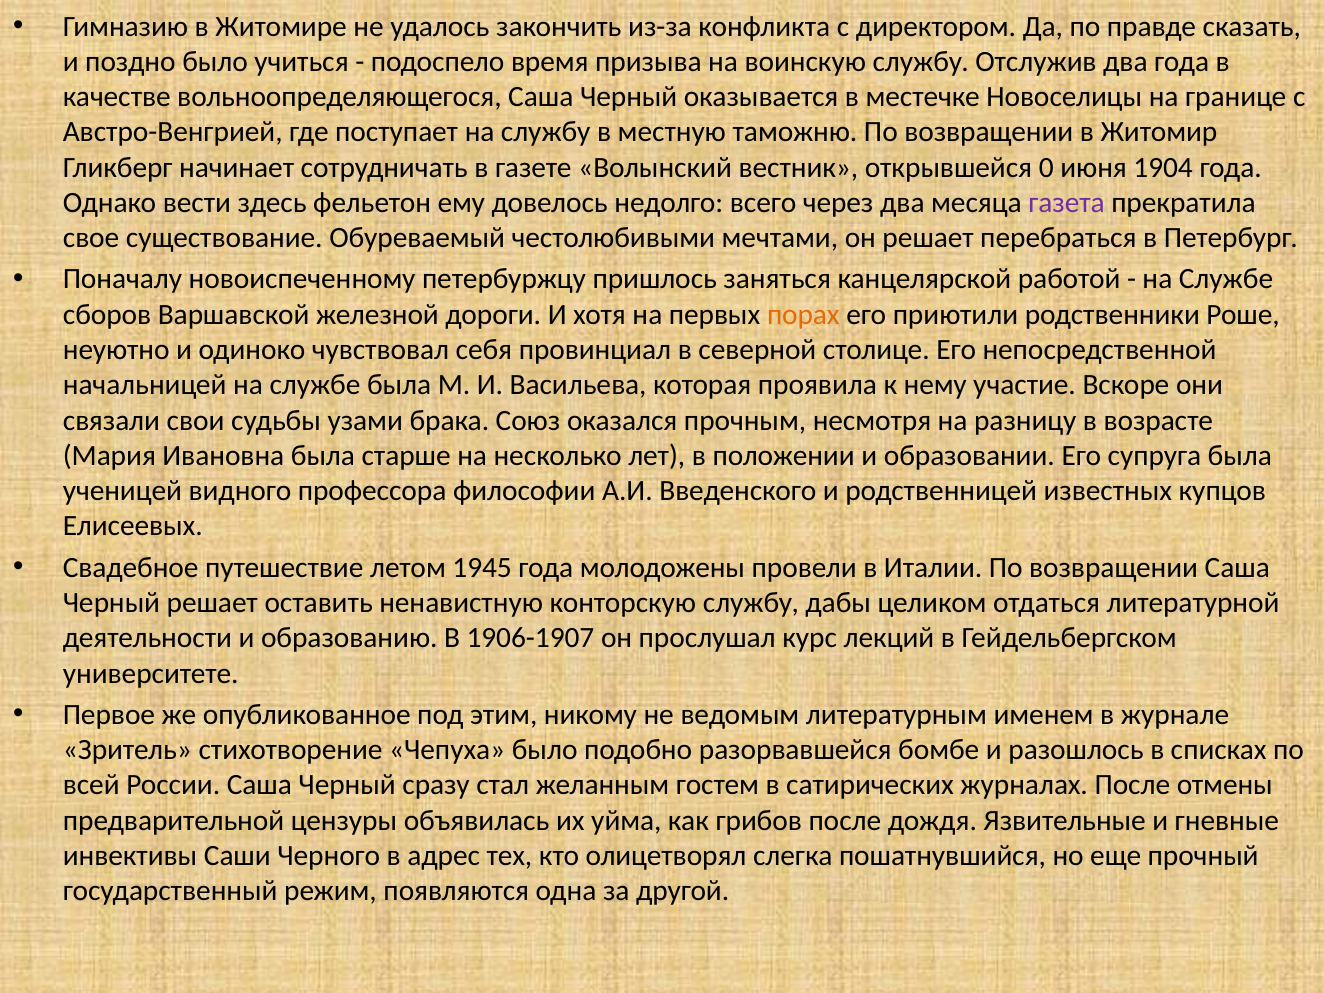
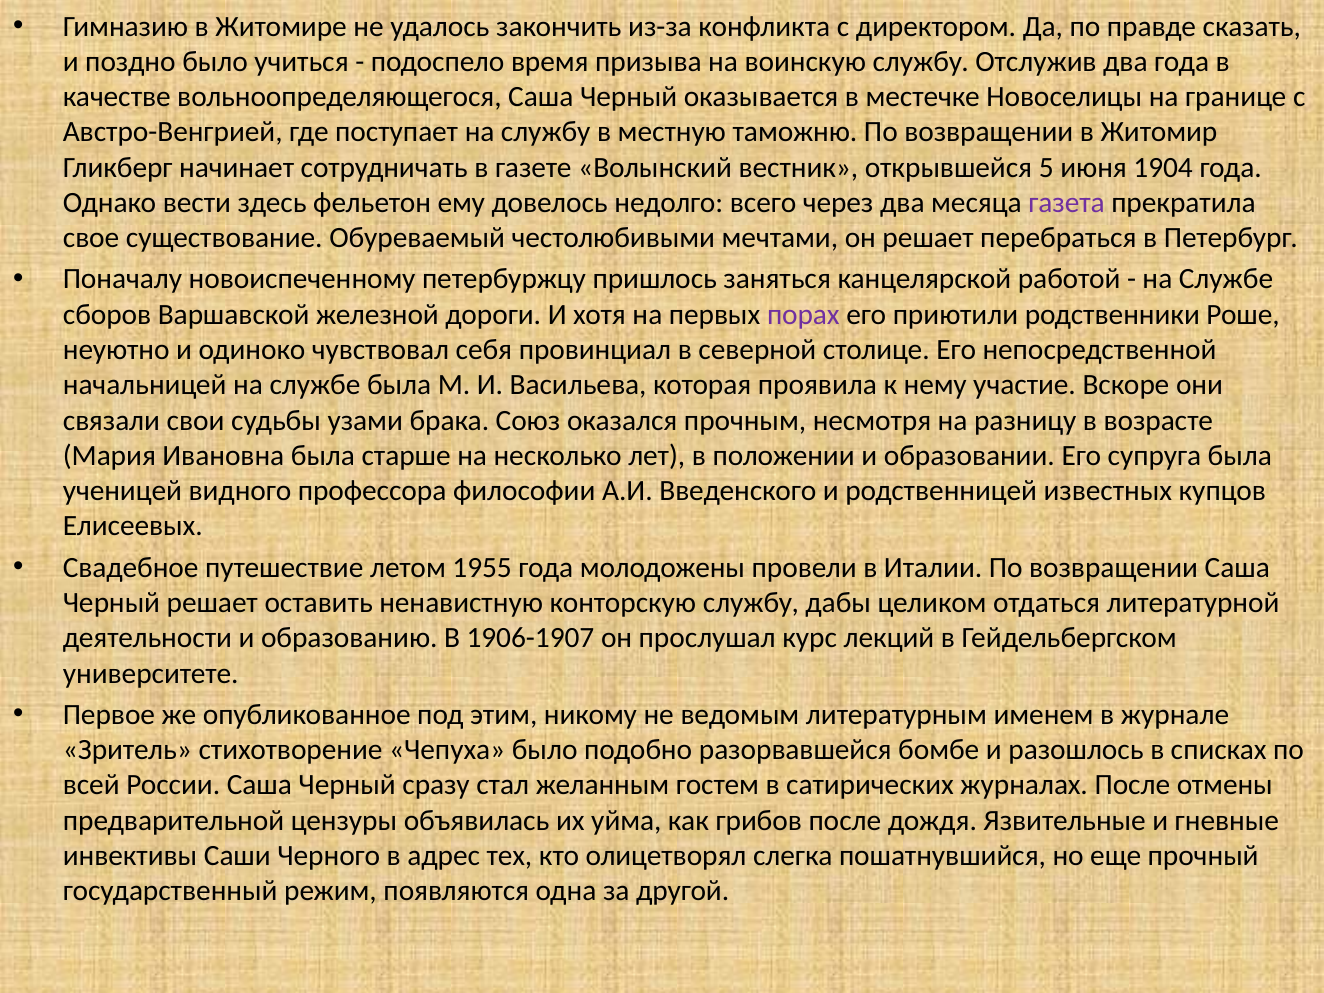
0: 0 -> 5 (1046, 167)
порах colour: orange -> purple (803, 315)
1945: 1945 -> 1955 (482, 567)
